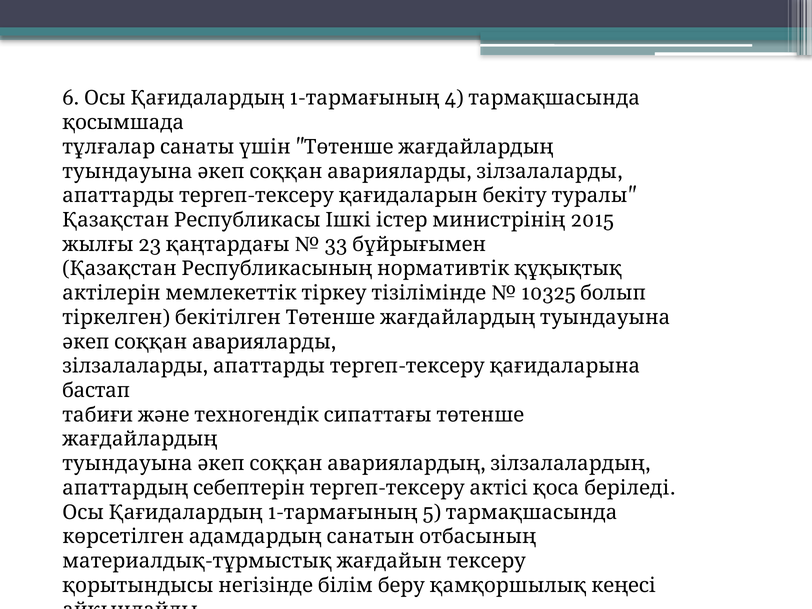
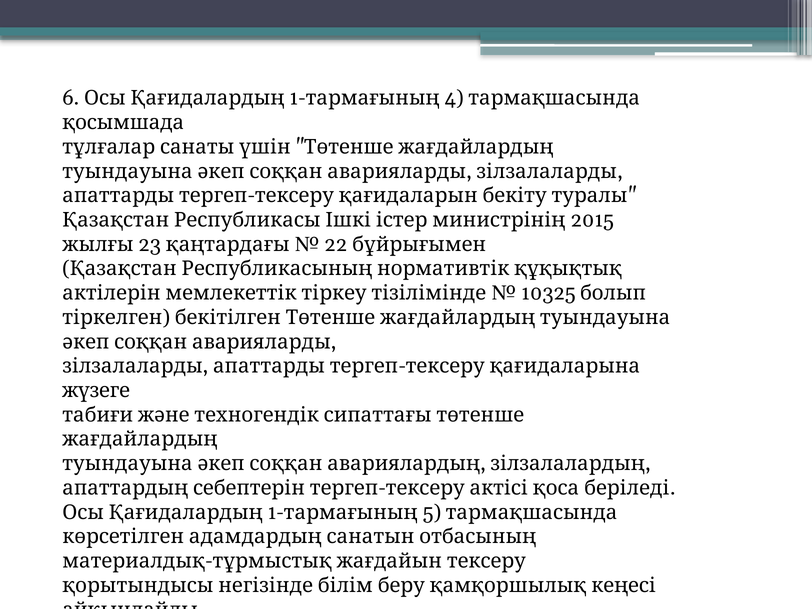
33: 33 -> 22 (336, 244)
бастап: бастап -> жүзеге (96, 391)
